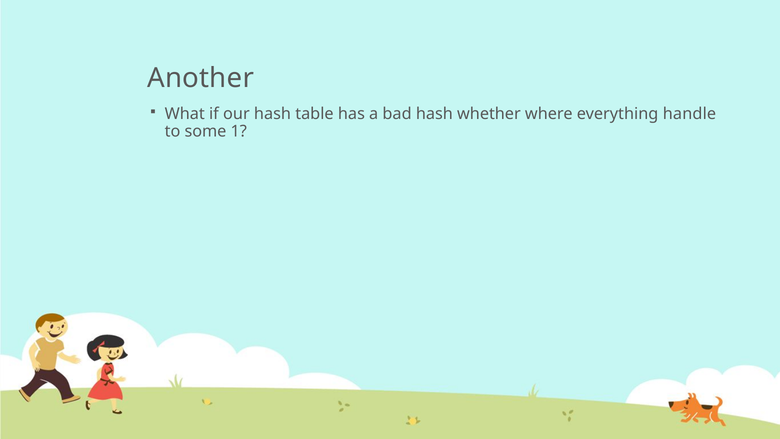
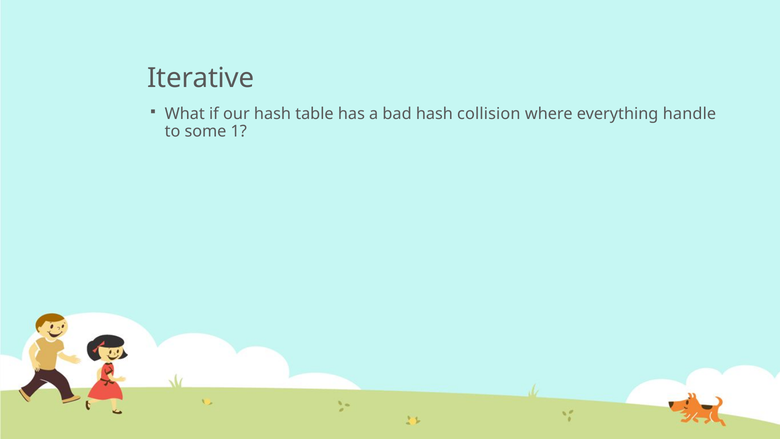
Another: Another -> Iterative (201, 78)
whether: whether -> collision (489, 114)
